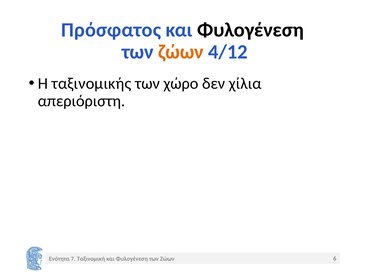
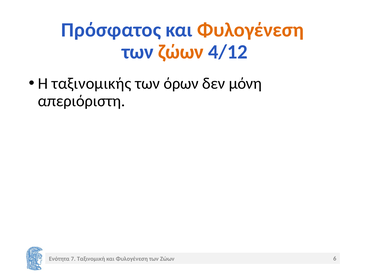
Φυλογένεση colour: black -> orange (250, 30)
χώρο: χώρο -> όρων (181, 83)
χίλια: χίλια -> μόνη (245, 83)
